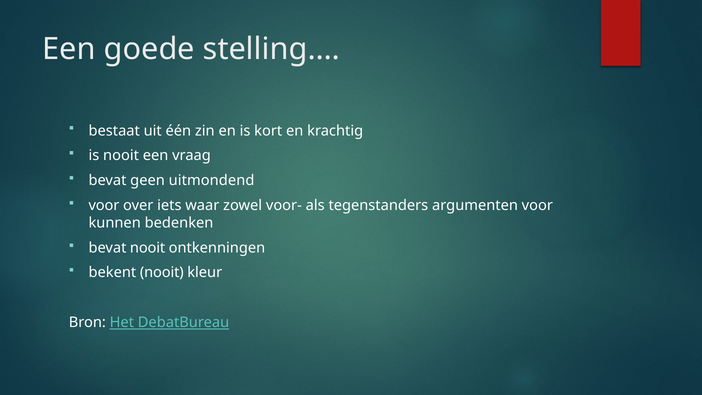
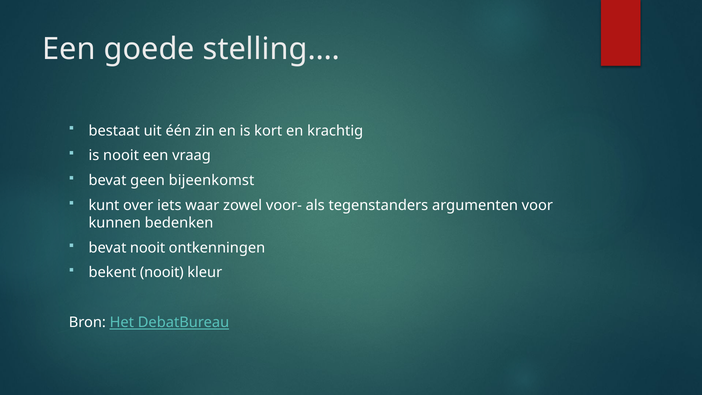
uitmondend: uitmondend -> bijeenkomst (212, 180)
voor: voor -> kunt (104, 205)
